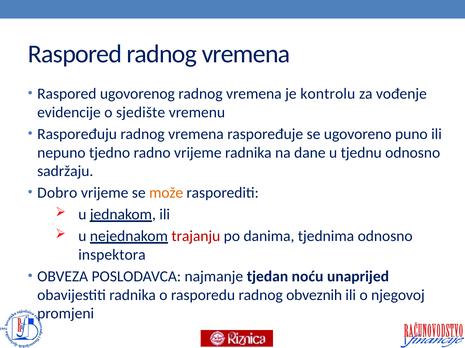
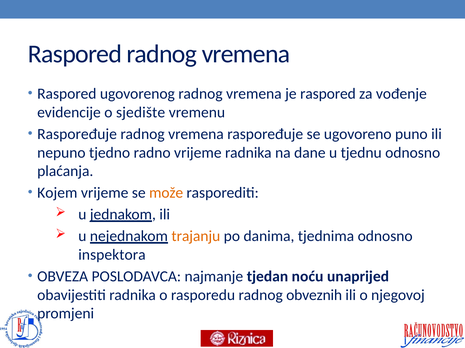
je kontrolu: kontrolu -> raspored (328, 94)
Raspoređuju: Raspoređuju -> Raspoređuje (77, 134)
sadržaju: sadržaju -> plaćanja (65, 172)
Dobro: Dobro -> Kojem (57, 193)
trajanju colour: red -> orange (196, 237)
